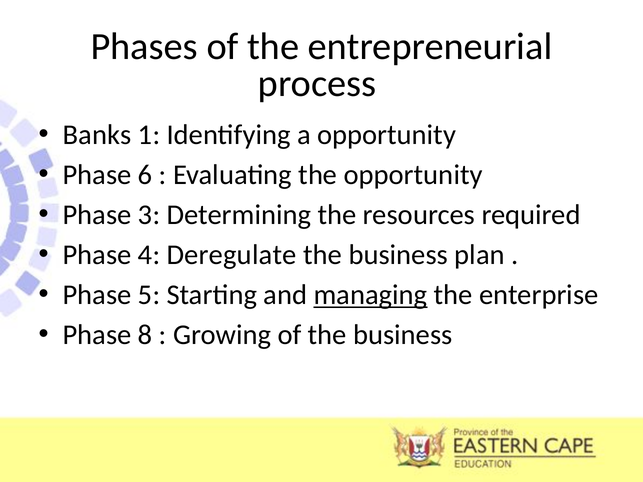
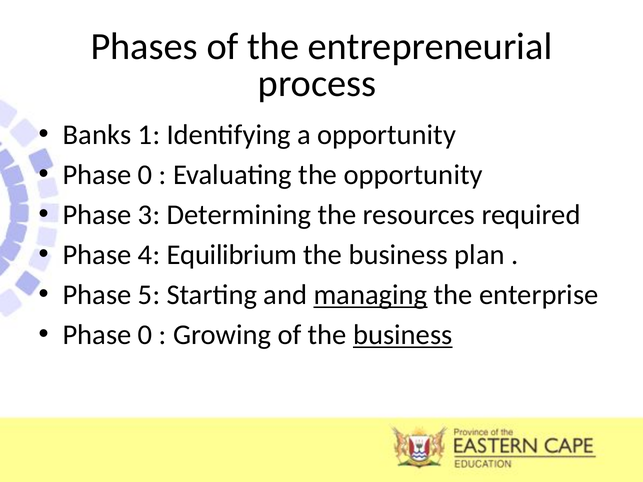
6: 6 -> 0 (145, 175)
Deregulate: Deregulate -> Equilibrium (232, 255)
8: 8 -> 0 (145, 335)
business underline: none -> present (403, 335)
